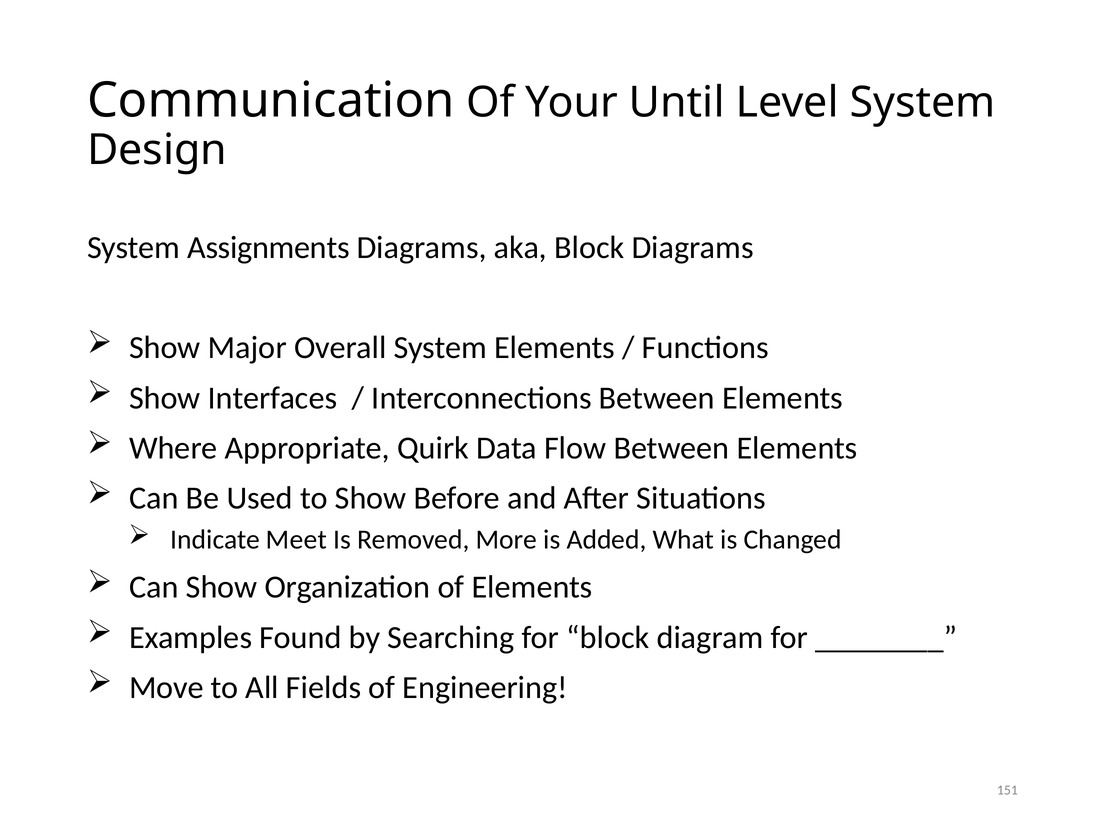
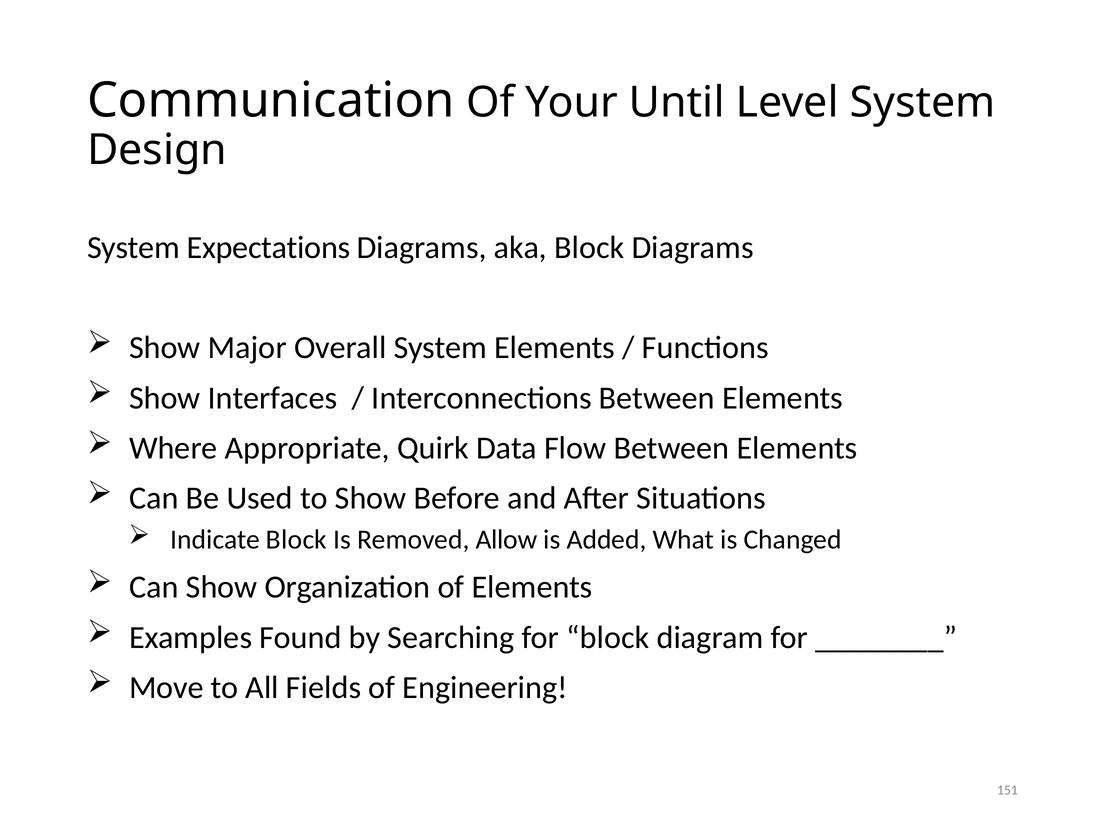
Assignments: Assignments -> Expectations (269, 248)
Indicate Meet: Meet -> Block (296, 540)
More: More -> Allow (506, 540)
